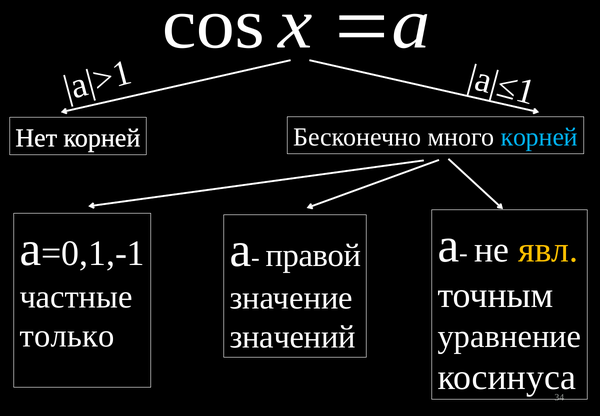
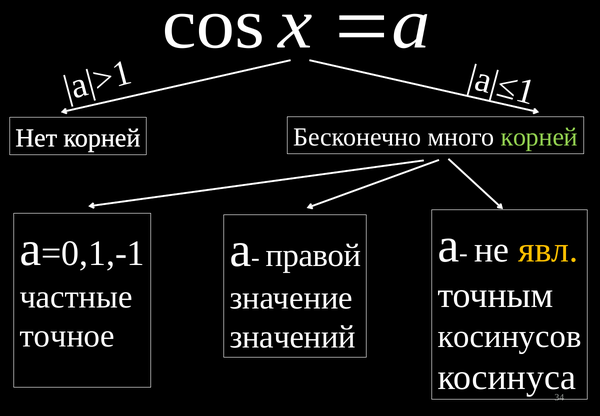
корней colour: light blue -> light green (539, 137)
только: только -> точное (67, 335)
уравнение: уравнение -> косинусов (509, 336)
